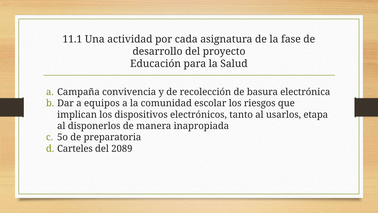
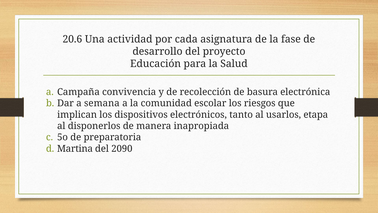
11.1: 11.1 -> 20.6 (72, 39)
equipos: equipos -> semana (102, 103)
Carteles: Carteles -> Martina (75, 148)
2089: 2089 -> 2090 (122, 148)
